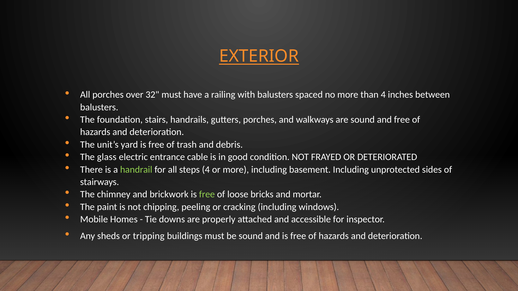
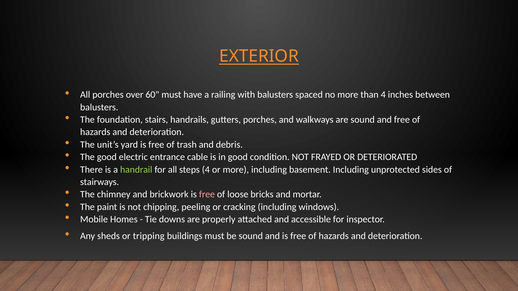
32: 32 -> 60 (152, 95)
The glass: glass -> good (107, 157)
free colour: light green -> pink (207, 195)
